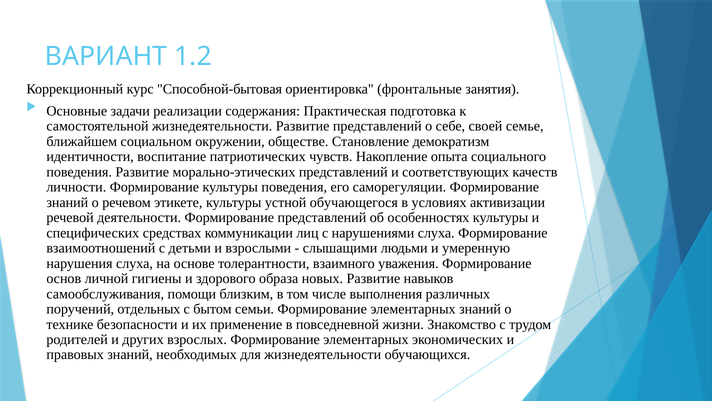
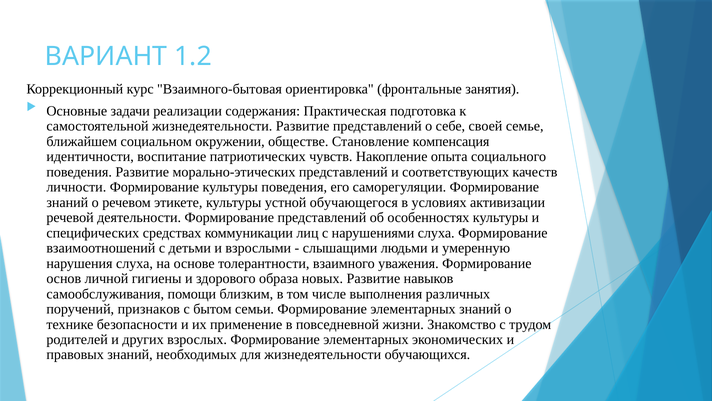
Способной-бытовая: Способной-бытовая -> Взаимного-бытовая (220, 89)
демократизм: демократизм -> компенсация (451, 141)
отдельных: отдельных -> признаков (149, 309)
